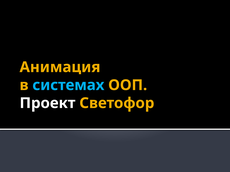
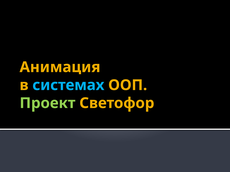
Проект colour: white -> light green (47, 103)
